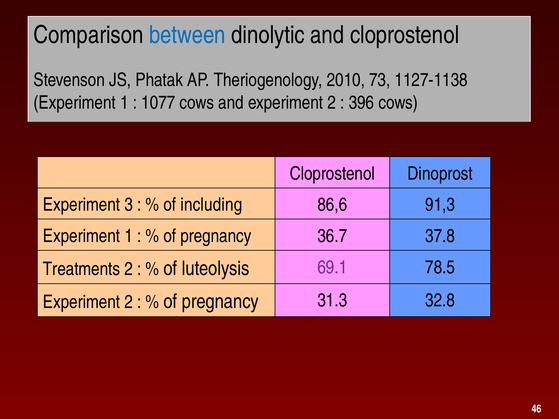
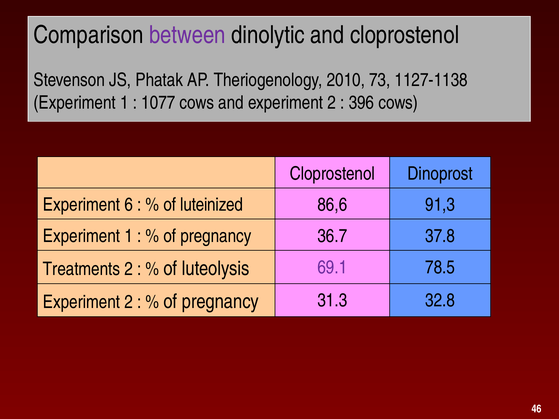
between colour: blue -> purple (187, 35)
3: 3 -> 6 (129, 205)
including: including -> luteinized (212, 205)
